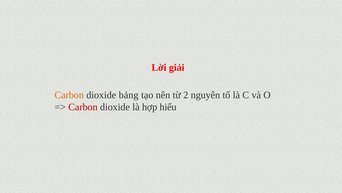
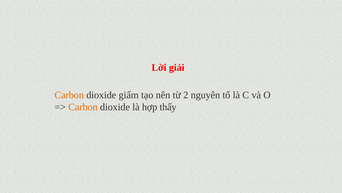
bảng: bảng -> giấm (129, 95)
Carbon colour: red -> orange (83, 107)
hiểu: hiểu -> thấy (168, 107)
